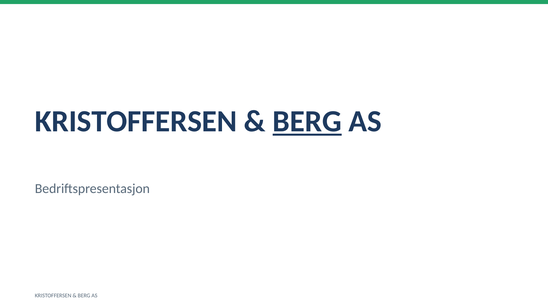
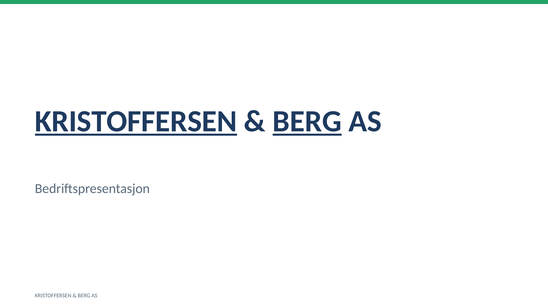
KRISTOFFERSEN underline: none -> present (136, 122)
